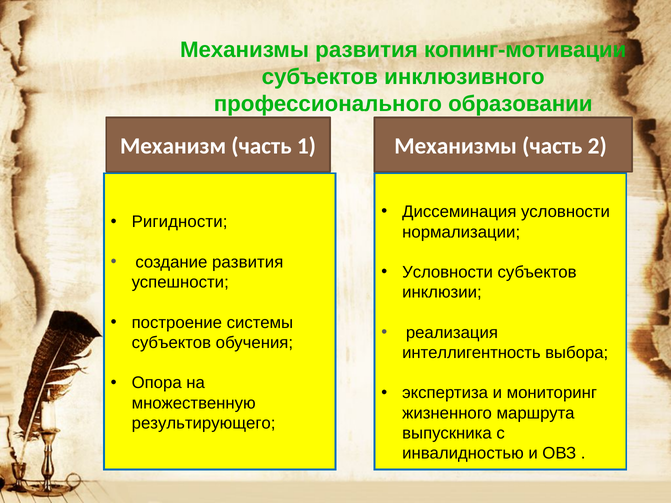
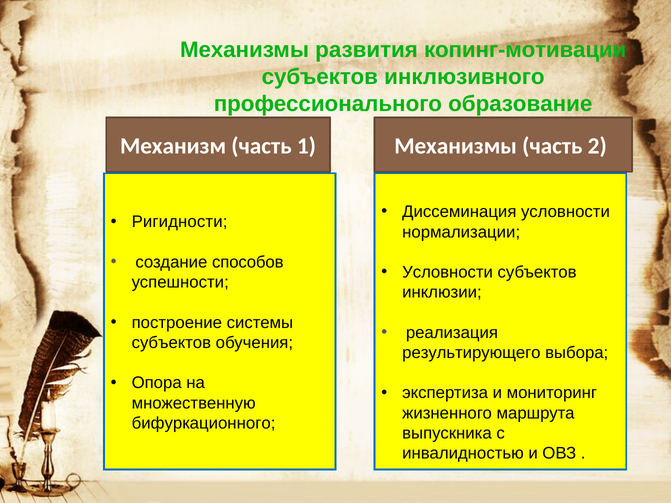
образовании: образовании -> образование (520, 104)
создание развития: развития -> способов (248, 262)
интеллигентность: интеллигентность -> результирующего (471, 353)
результирующего: результирующего -> бифуркационного (204, 423)
